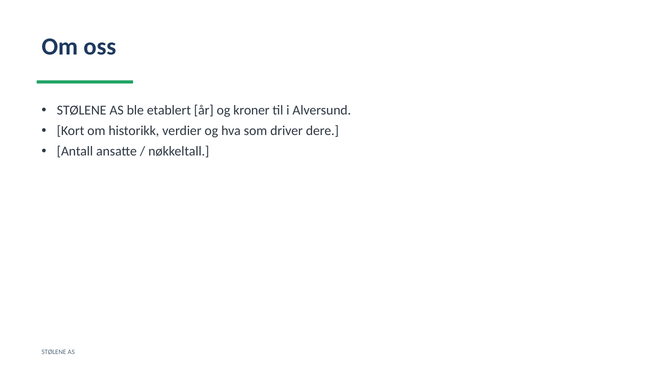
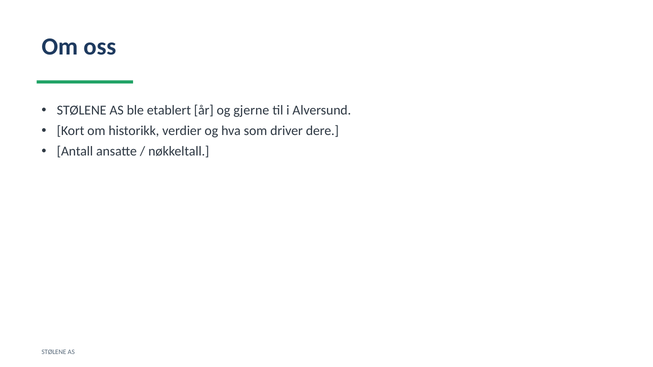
kroner: kroner -> gjerne (251, 111)
